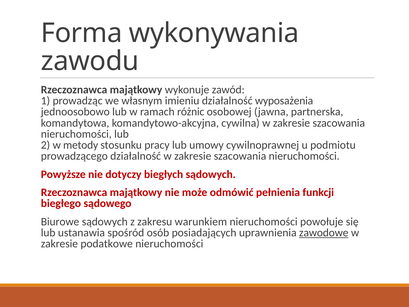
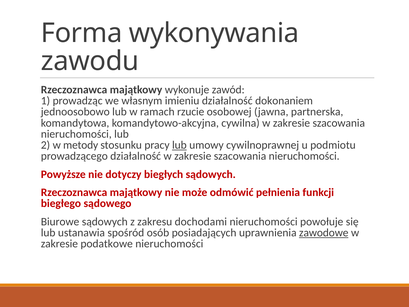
wyposażenia: wyposażenia -> dokonaniem (284, 101)
różnic: różnic -> rzucie (191, 112)
lub underline: none -> present (179, 145)
warunkiem: warunkiem -> dochodami (201, 222)
